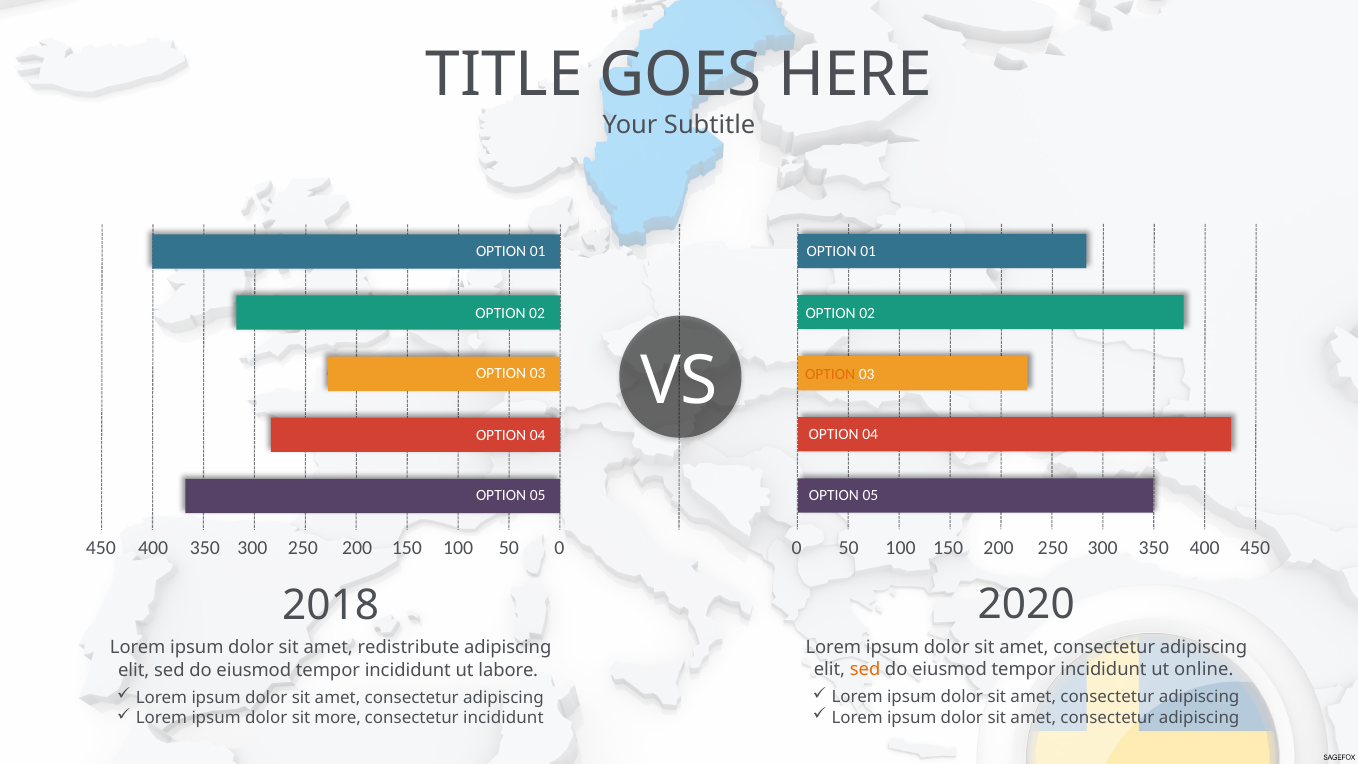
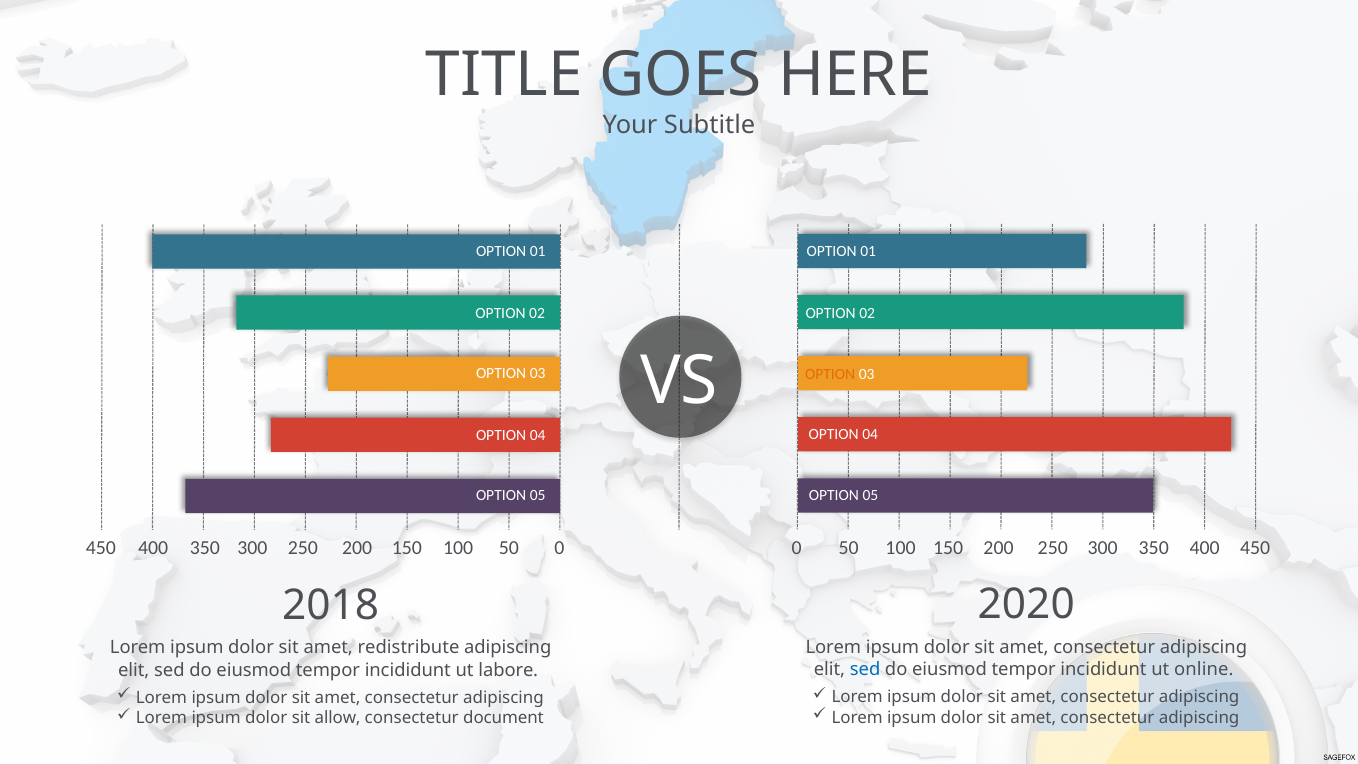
sed colour: orange -> blue (865, 669)
more: more -> allow (338, 718)
consectetur incididunt: incididunt -> document (504, 718)
